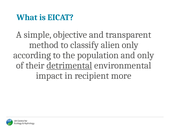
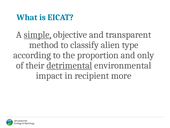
simple underline: none -> present (38, 35)
alien only: only -> type (130, 45)
population: population -> proportion (98, 55)
